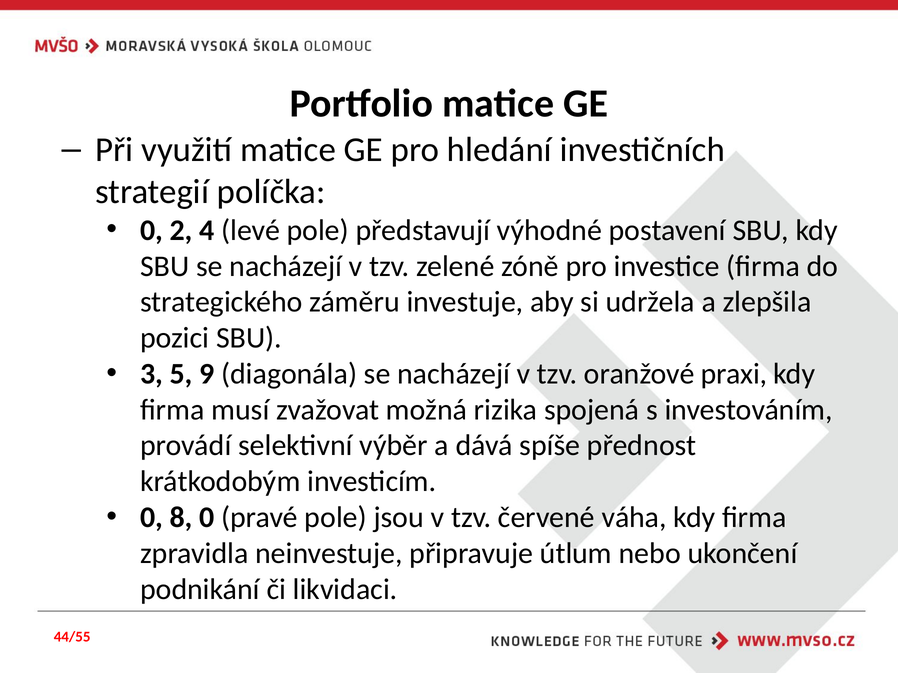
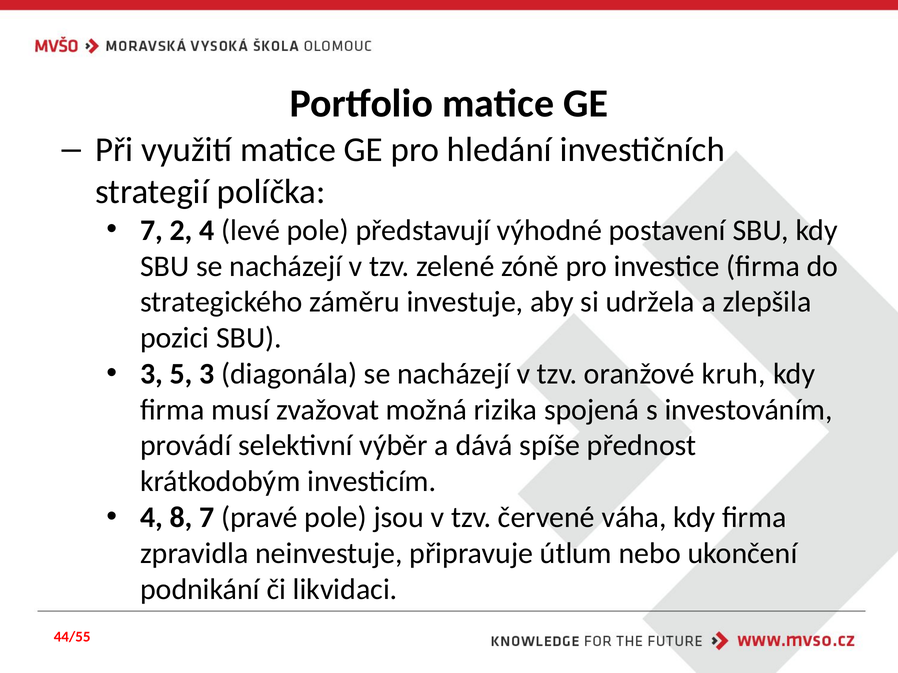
0: 0 -> 7 (152, 230)
5 9: 9 -> 3 (207, 374)
praxi: praxi -> kruh (734, 374)
0: 0 -> 4 (152, 518)
8 0: 0 -> 7 (207, 518)
